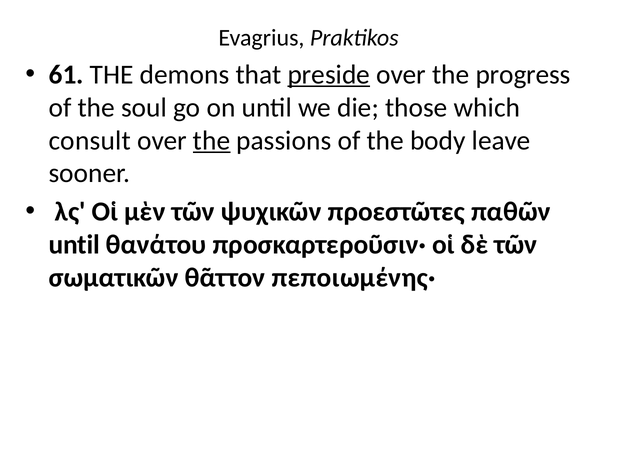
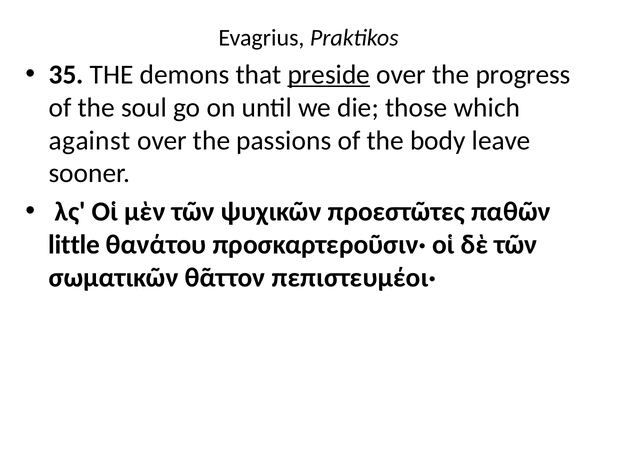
61: 61 -> 35 (66, 75)
consult: consult -> against (90, 140)
the underline: present -> none (212, 140)
until: until -> little (74, 245)
πεποιωμένης·: πεποιωμένης· -> πεπιστευμέοι· (354, 278)
